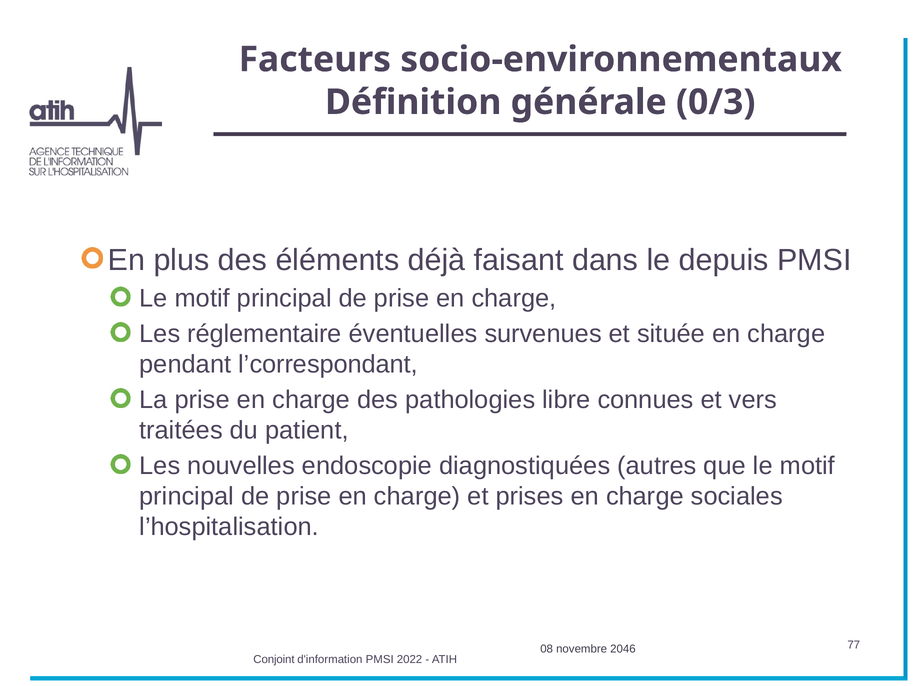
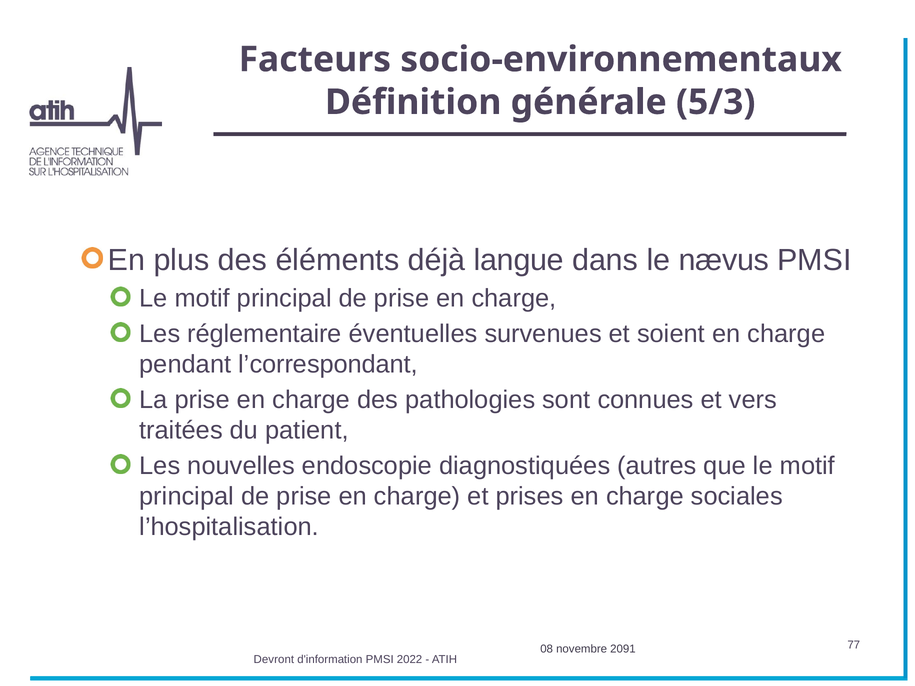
0/3: 0/3 -> 5/3 (716, 102)
faisant: faisant -> langue (519, 260)
depuis: depuis -> nævus (724, 260)
située: située -> soient (671, 334)
libre: libre -> sont (566, 400)
2046: 2046 -> 2091 (623, 649)
Conjoint: Conjoint -> Devront (274, 660)
